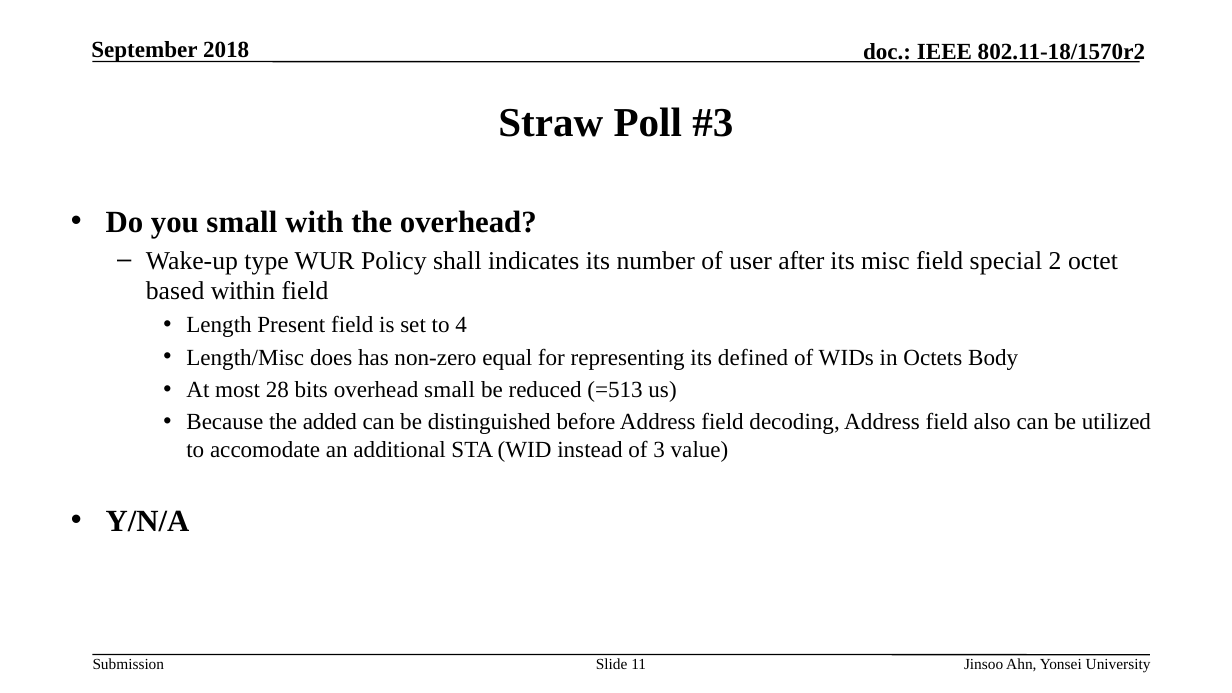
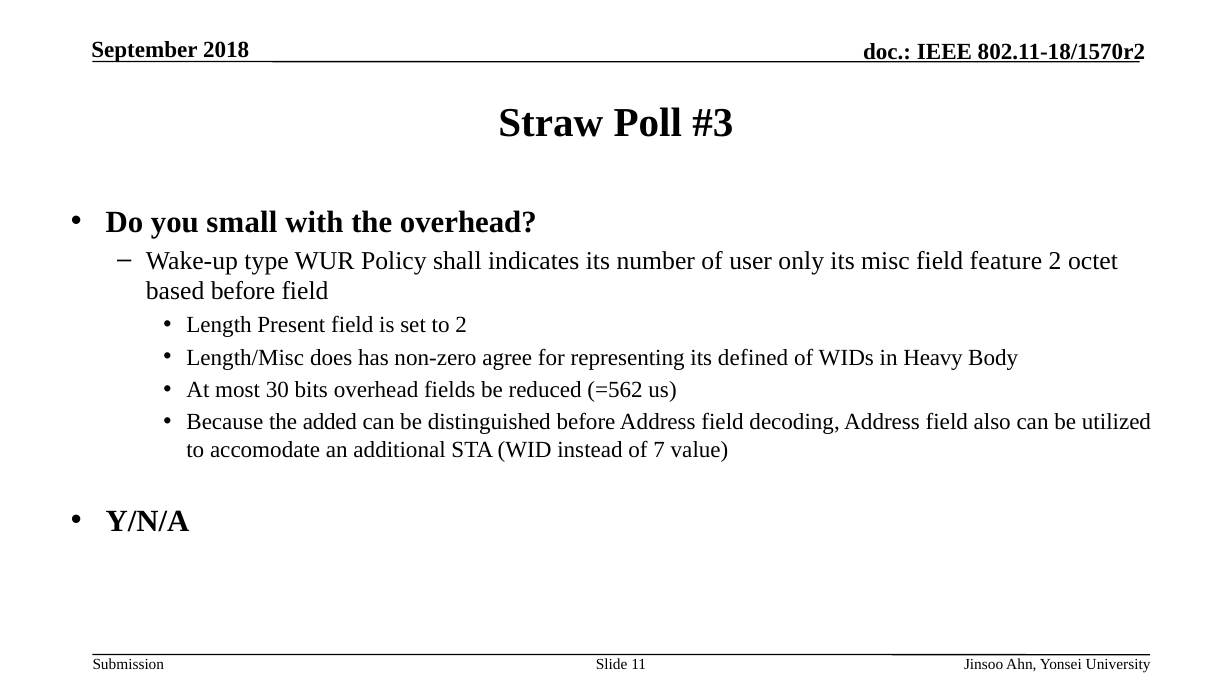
after: after -> only (801, 261)
special: special -> feature (1006, 261)
based within: within -> before (243, 291)
to 4: 4 -> 2 (461, 325)
equal: equal -> agree (507, 357)
Octets: Octets -> Heavy (933, 357)
28: 28 -> 30 (277, 390)
overhead small: small -> fields (450, 390)
=513: =513 -> =562 (615, 390)
3: 3 -> 7 (659, 450)
